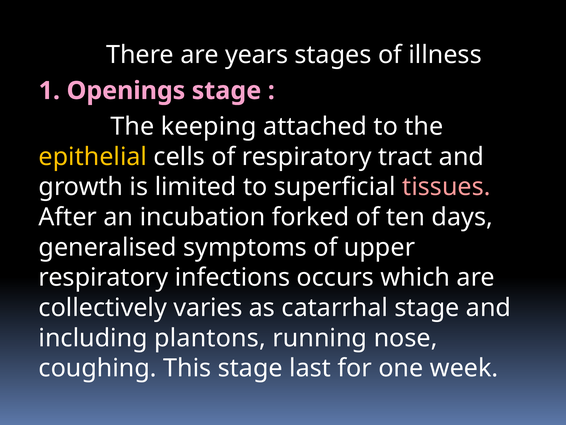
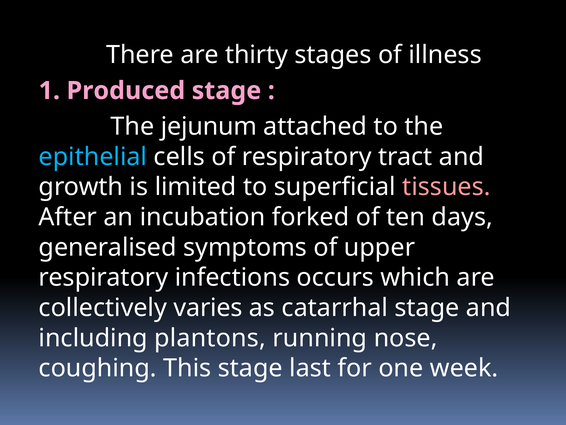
years: years -> thirty (257, 55)
Openings: Openings -> Produced (126, 91)
keeping: keeping -> jejunum (209, 126)
epithelial colour: yellow -> light blue (93, 157)
